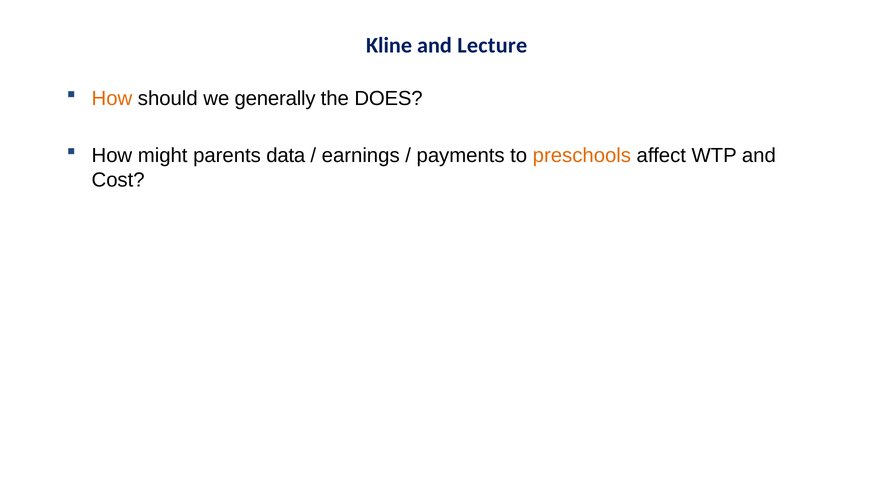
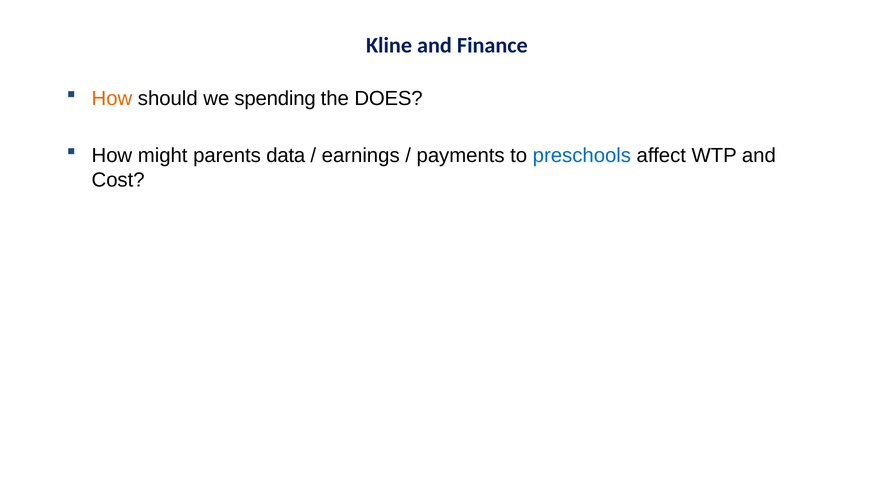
Lecture: Lecture -> Finance (492, 45)
generally: generally -> spending (275, 98)
preschools colour: orange -> blue (582, 155)
